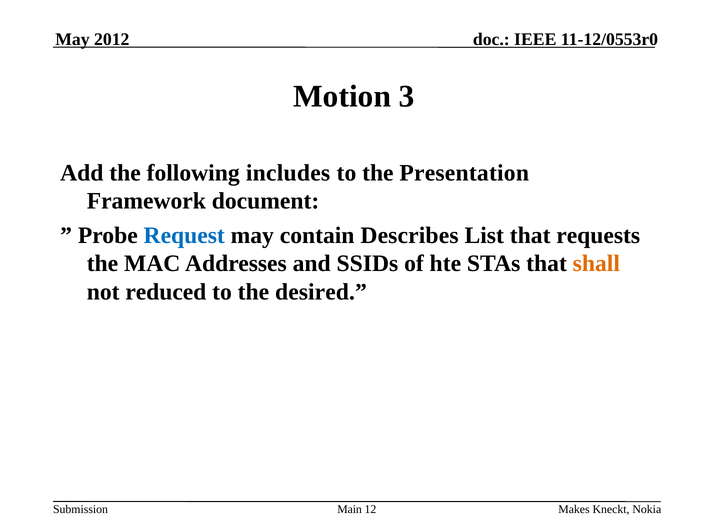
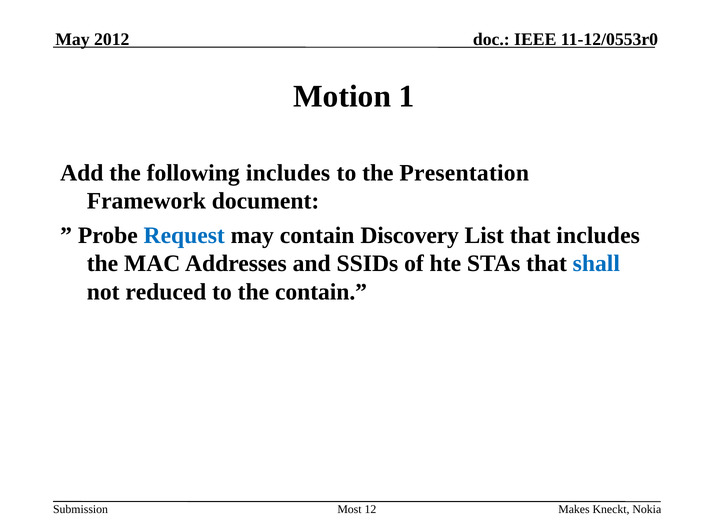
3: 3 -> 1 (407, 97)
Describes: Describes -> Discovery (410, 235)
that requests: requests -> includes (598, 235)
shall colour: orange -> blue (596, 264)
the desired: desired -> contain (321, 292)
Main: Main -> Most (349, 509)
